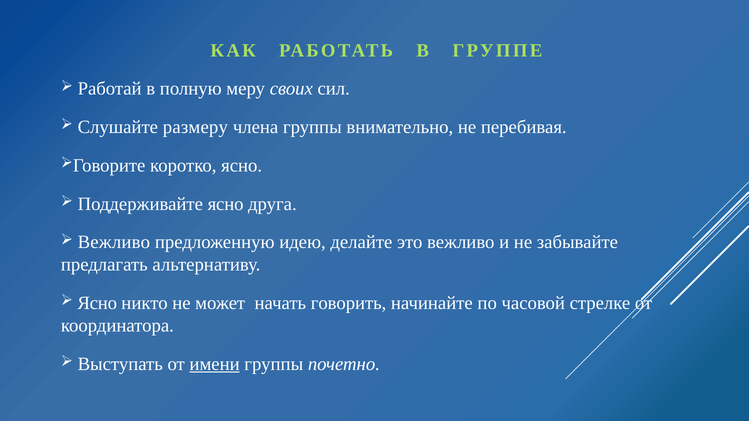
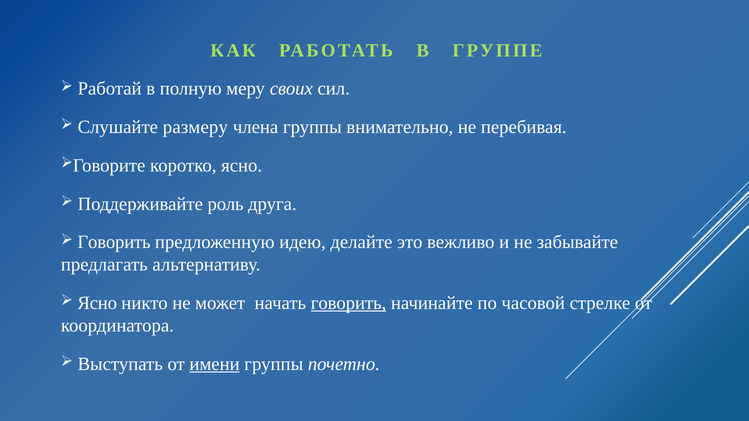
Поддерживайте ясно: ясно -> роль (226, 204)
Вежливо: Вежливо -> Говорить (114, 242)
говорить underline: none -> present (349, 303)
